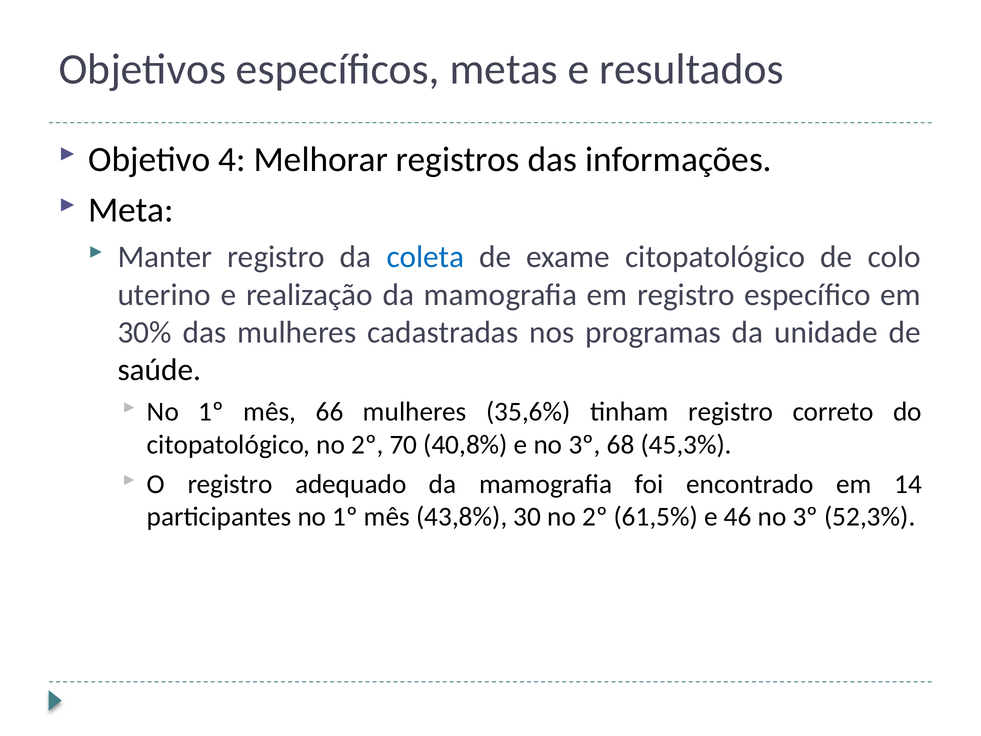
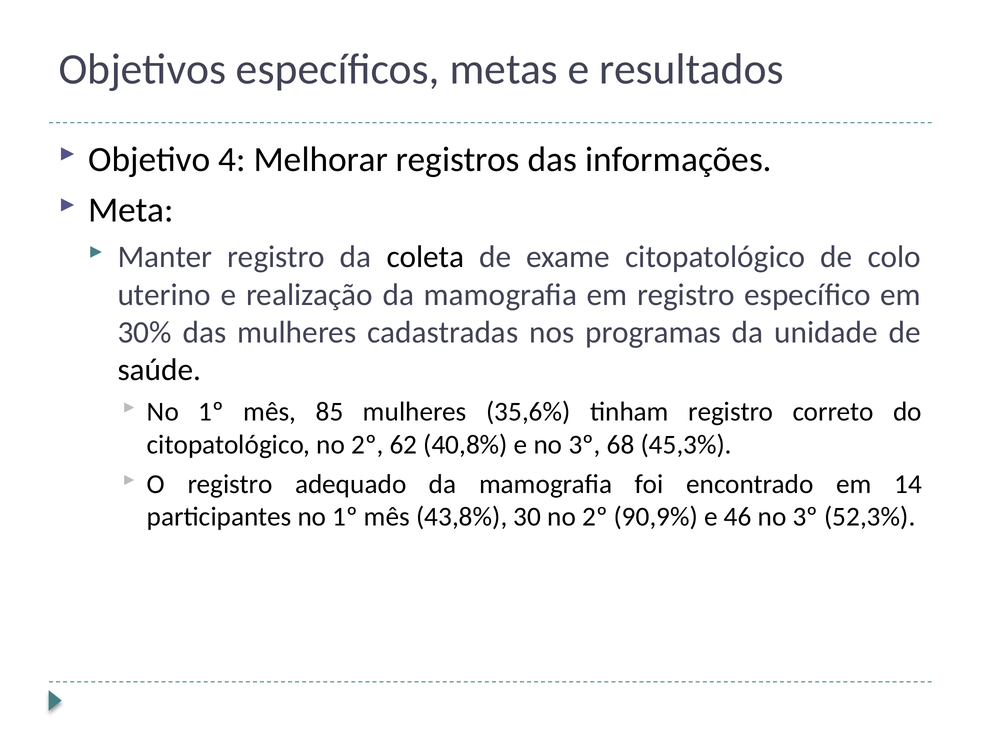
coleta colour: blue -> black (425, 257)
66: 66 -> 85 (330, 412)
70: 70 -> 62 (403, 444)
61,5%: 61,5% -> 90,9% (656, 517)
